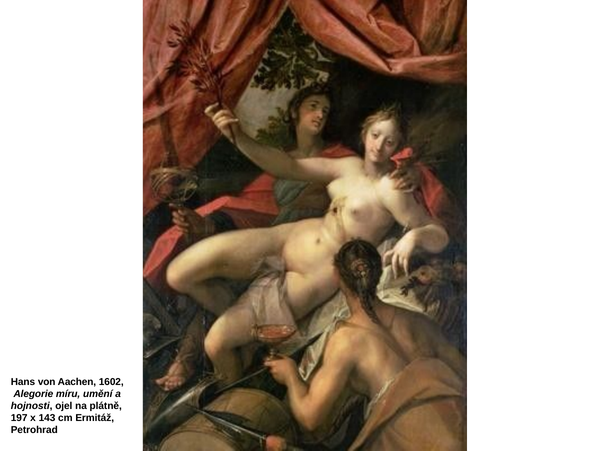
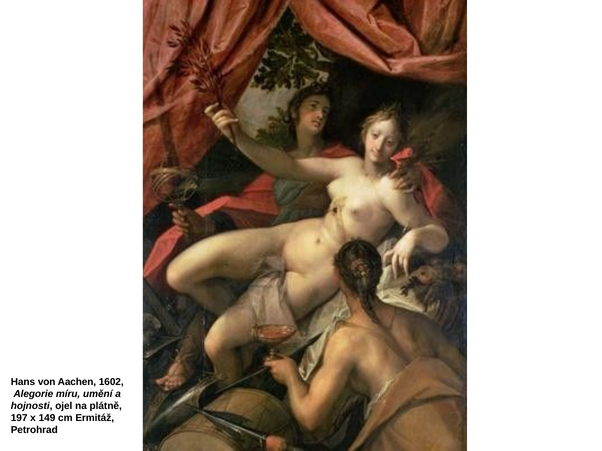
143: 143 -> 149 (47, 419)
